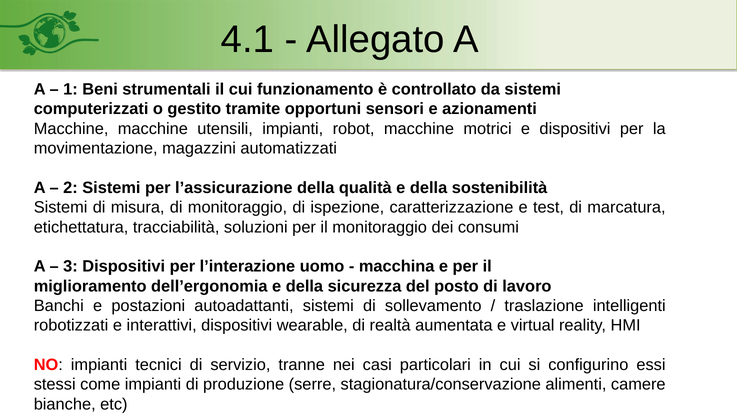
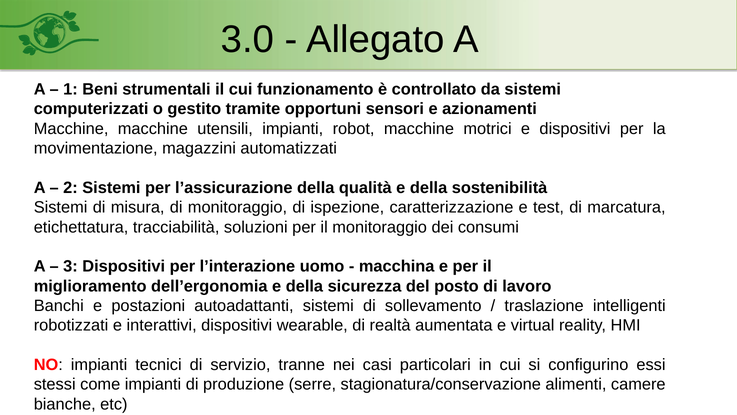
4.1: 4.1 -> 3.0 (248, 39)
